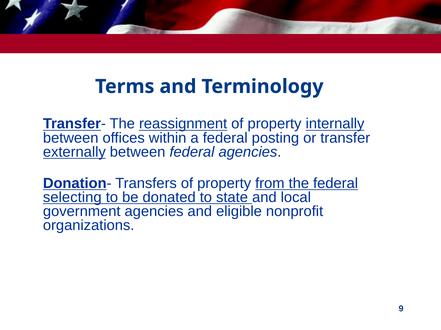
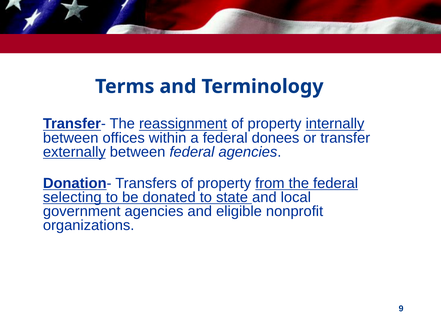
posting: posting -> donees (276, 138)
